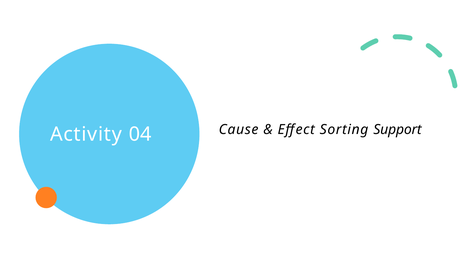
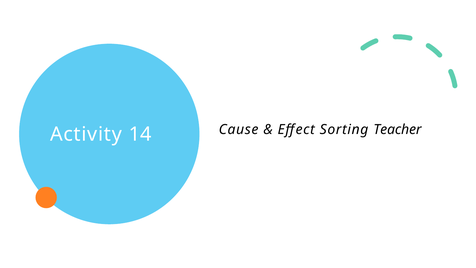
04: 04 -> 14 (140, 134)
Support: Support -> Teacher (397, 130)
